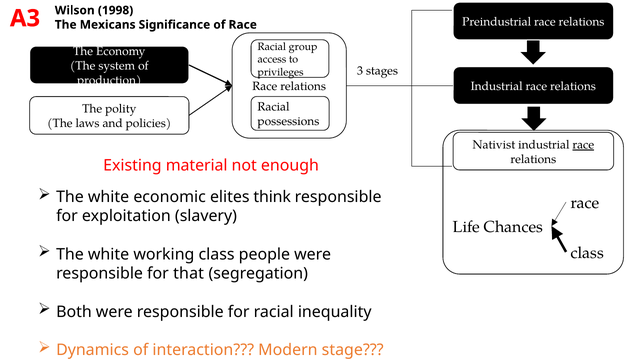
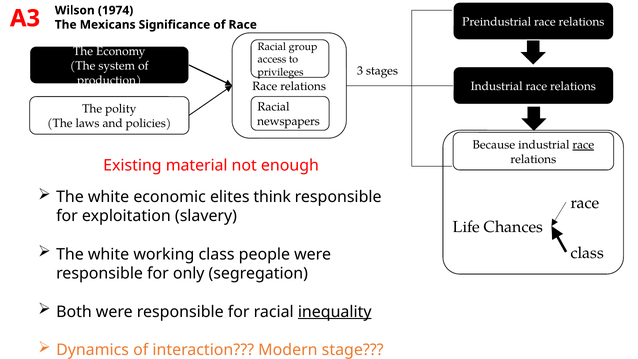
1998: 1998 -> 1974 (116, 10)
possessions: possessions -> newspapers (289, 121)
Nativist: Nativist -> Because (494, 145)
that: that -> only (189, 273)
inequality underline: none -> present (335, 312)
